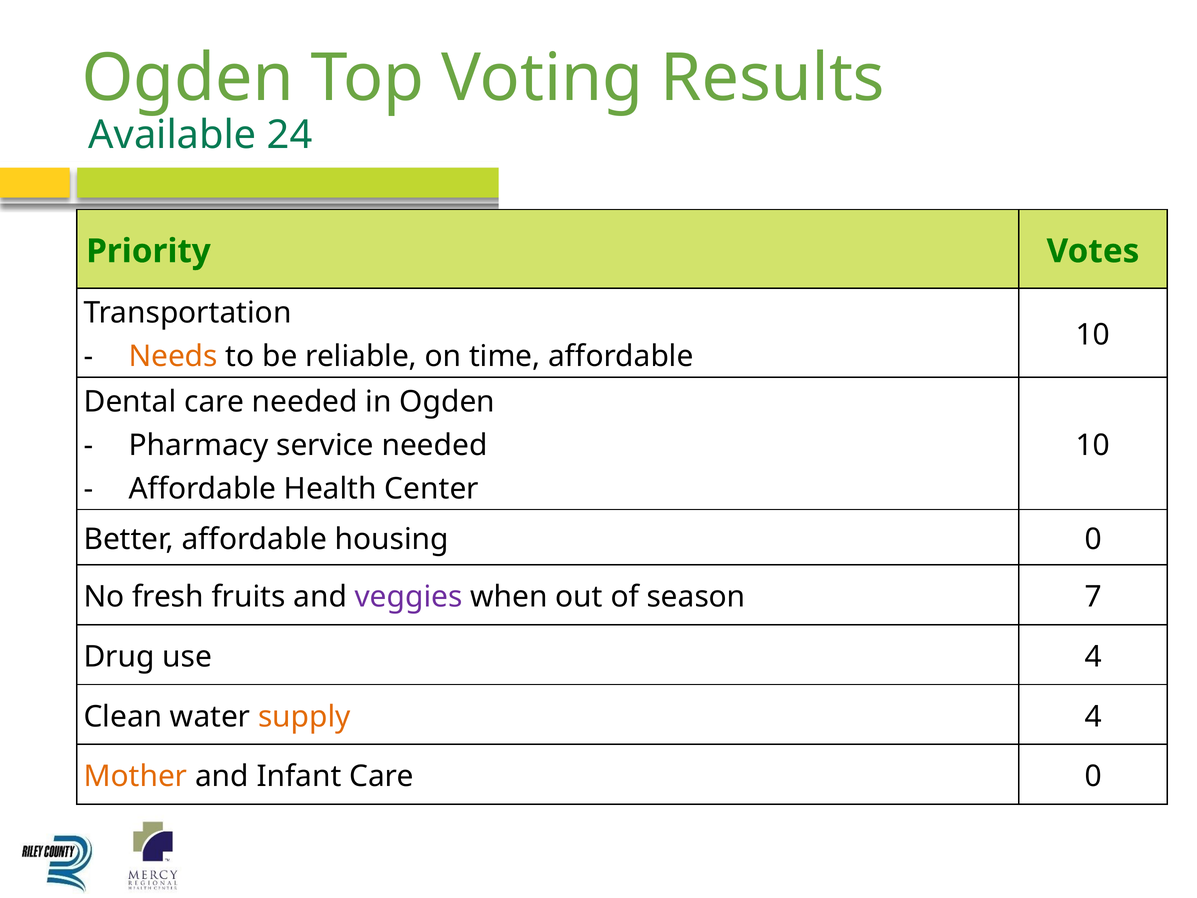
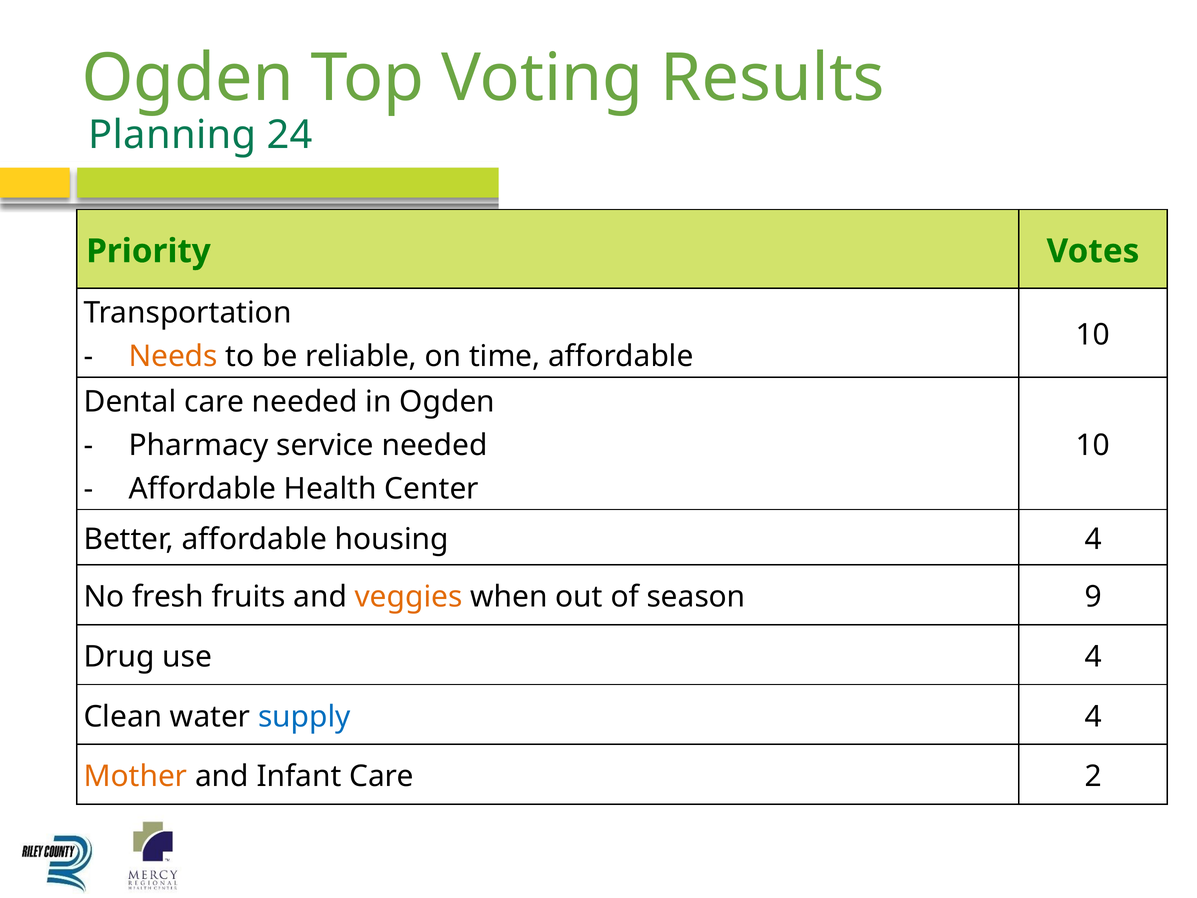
Available: Available -> Planning (172, 135)
housing 0: 0 -> 4 (1093, 539)
veggies colour: purple -> orange (409, 597)
7: 7 -> 9 (1093, 597)
supply colour: orange -> blue (304, 716)
Care 0: 0 -> 2 (1093, 776)
